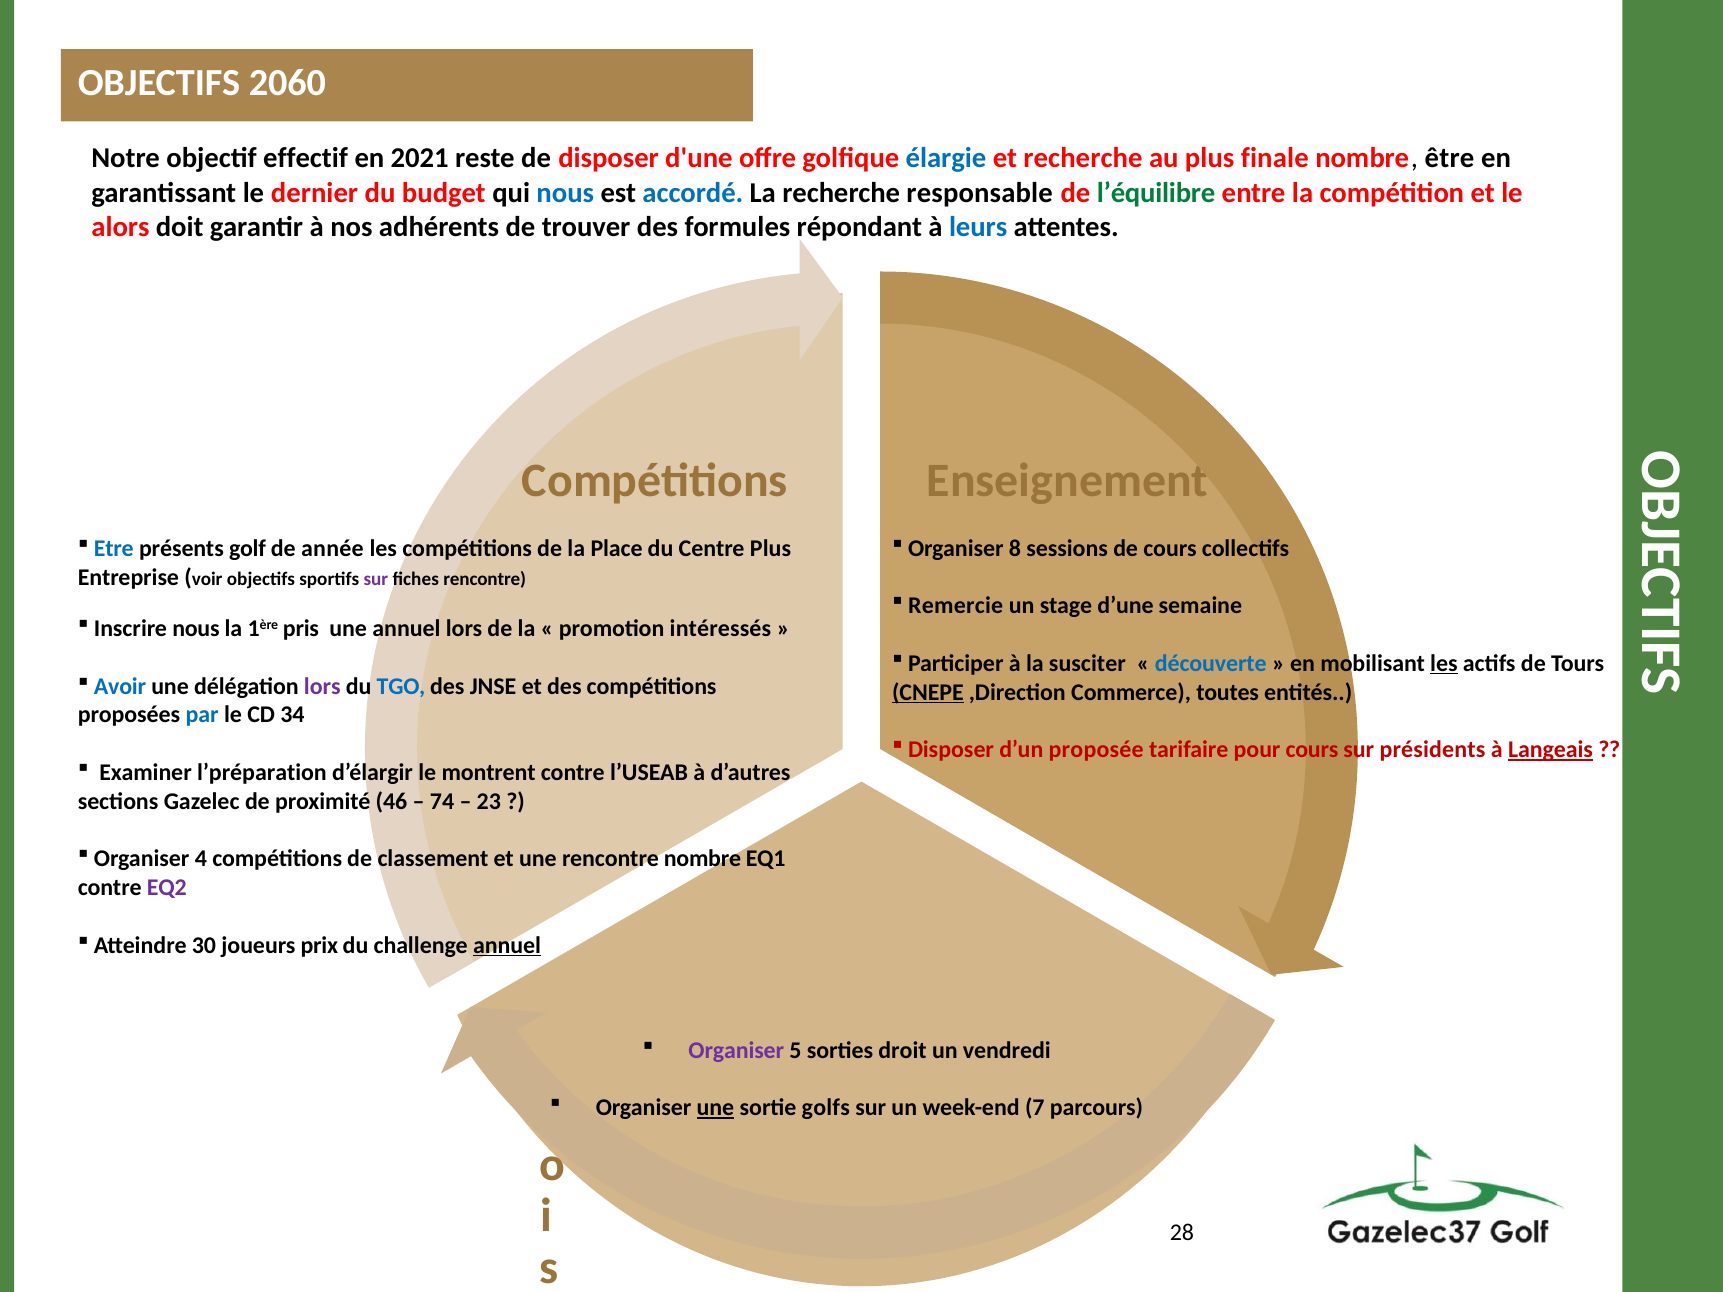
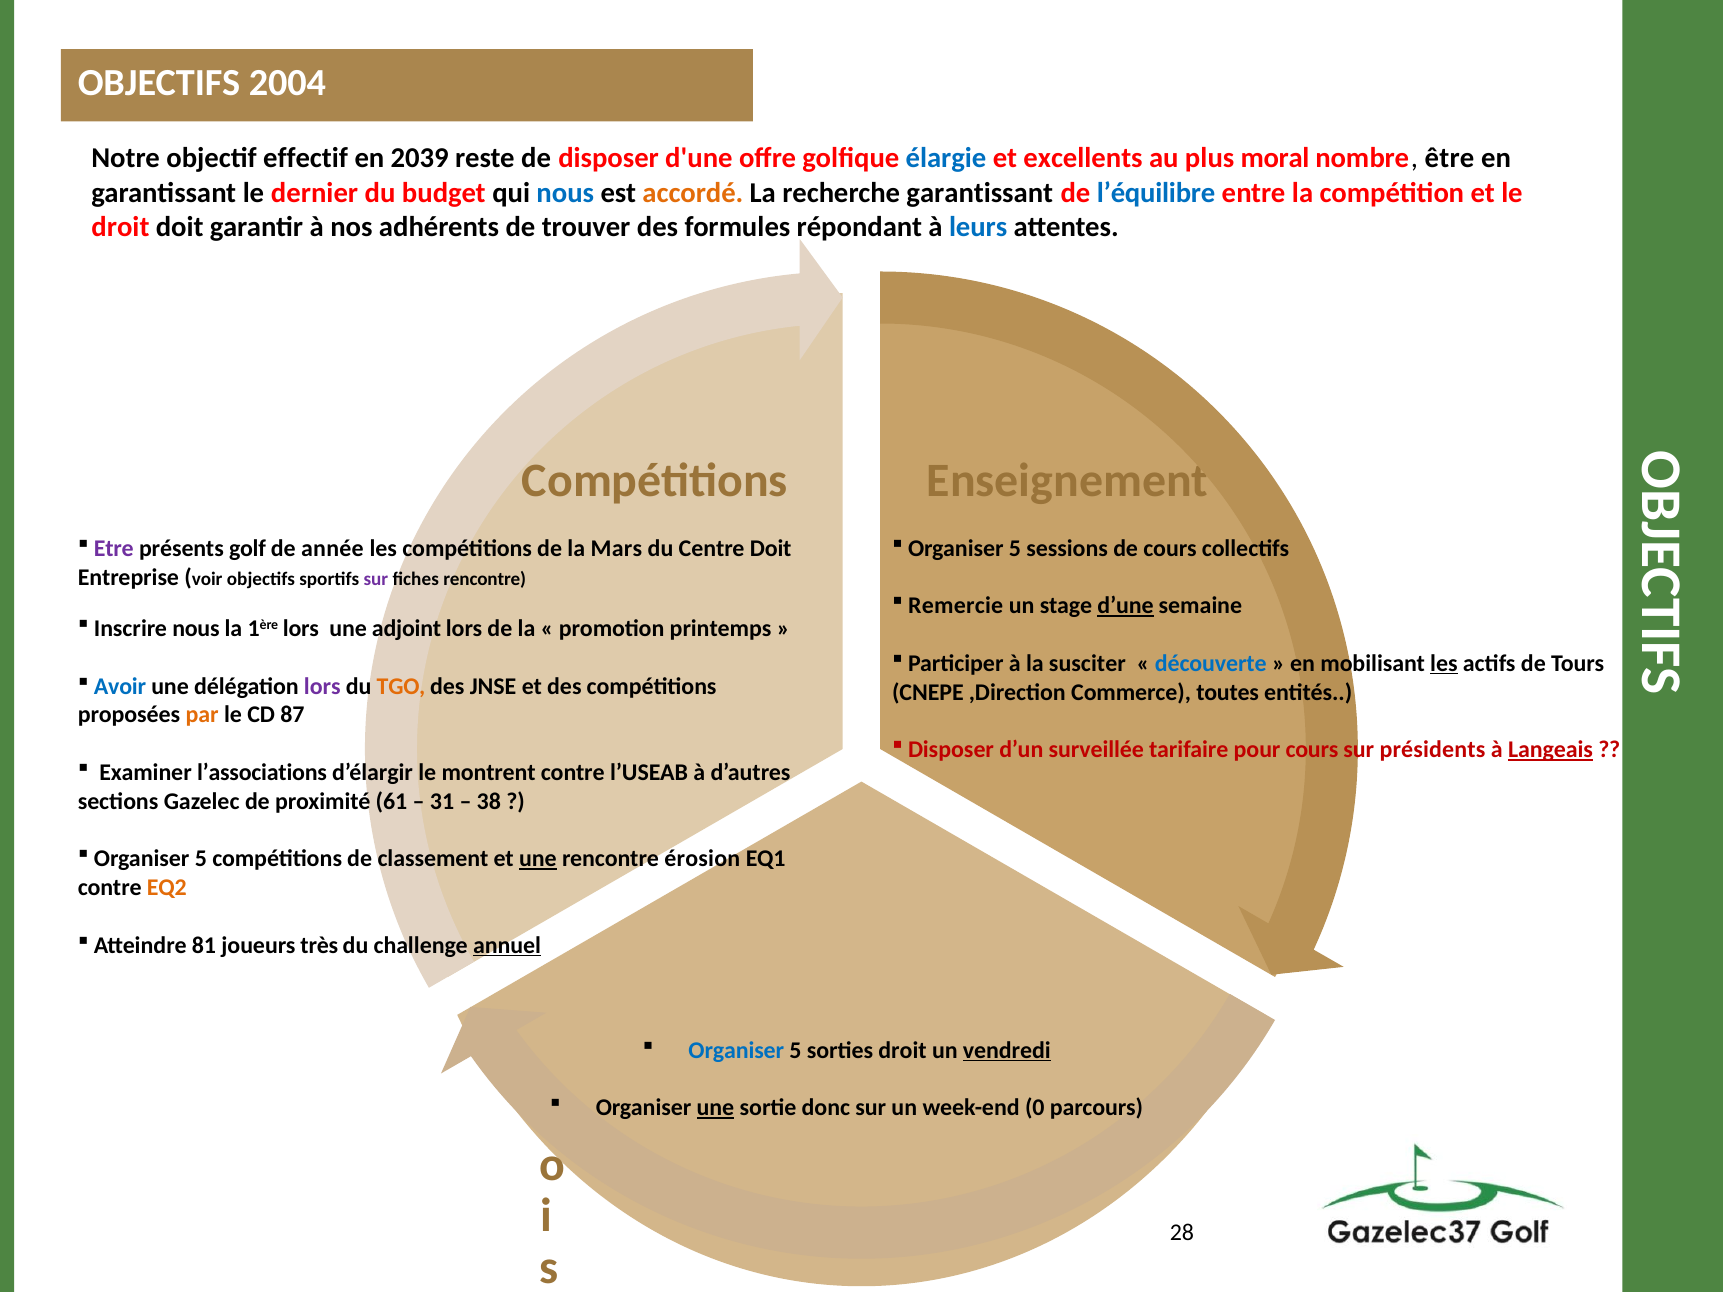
2060: 2060 -> 2004 (287, 83)
2021: 2021 -> 2039 (420, 158)
et recherche: recherche -> excellents (1083, 158)
finale: finale -> moral (1275, 158)
accordé colour: blue -> orange (693, 193)
recherche responsable: responsable -> garantissant (980, 193)
l’équilibre colour: green -> blue (1156, 193)
alors: alors -> droit (120, 227)
Etre colour: blue -> purple (114, 548)
Place: Place -> Mars (616, 548)
Centre Plus: Plus -> Doit (771, 548)
8: 8 -> 5 (1015, 548)
d’une underline: none -> present (1125, 606)
1ère pris: pris -> lors (301, 629)
une annuel: annuel -> adjoint (407, 629)
intéressés: intéressés -> printemps (721, 629)
TGO colour: blue -> orange (401, 686)
CNEPE underline: present -> none (928, 692)
par colour: blue -> orange (202, 715)
34: 34 -> 87 (292, 715)
proposée: proposée -> surveillée (1096, 750)
l’préparation: l’préparation -> l’associations (262, 773)
46: 46 -> 61 (391, 802)
74: 74 -> 31 (442, 802)
23: 23 -> 38 (489, 802)
4: 4 -> 5 (201, 859)
une underline: none -> present (538, 859)
rencontre nombre: nombre -> érosion (702, 859)
EQ2 colour: purple -> orange (167, 888)
30: 30 -> 81 (204, 945)
prix: prix -> très (319, 945)
Organiser colour: purple -> blue (736, 1051)
vendredi underline: none -> present (1007, 1051)
golfs: golfs -> donc (826, 1108)
week-end 7: 7 -> 0 (1035, 1108)
